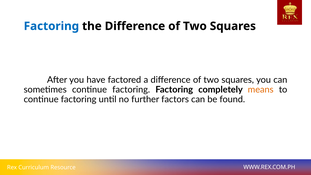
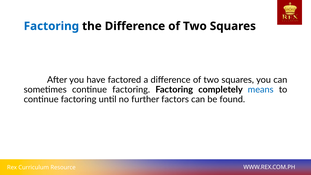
means colour: orange -> blue (261, 90)
